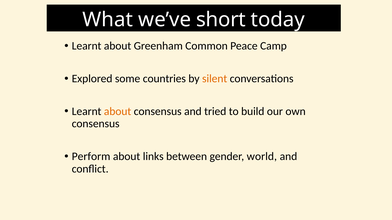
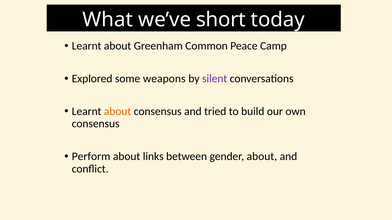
countries: countries -> weapons (164, 79)
silent colour: orange -> purple (215, 79)
gender world: world -> about (262, 157)
